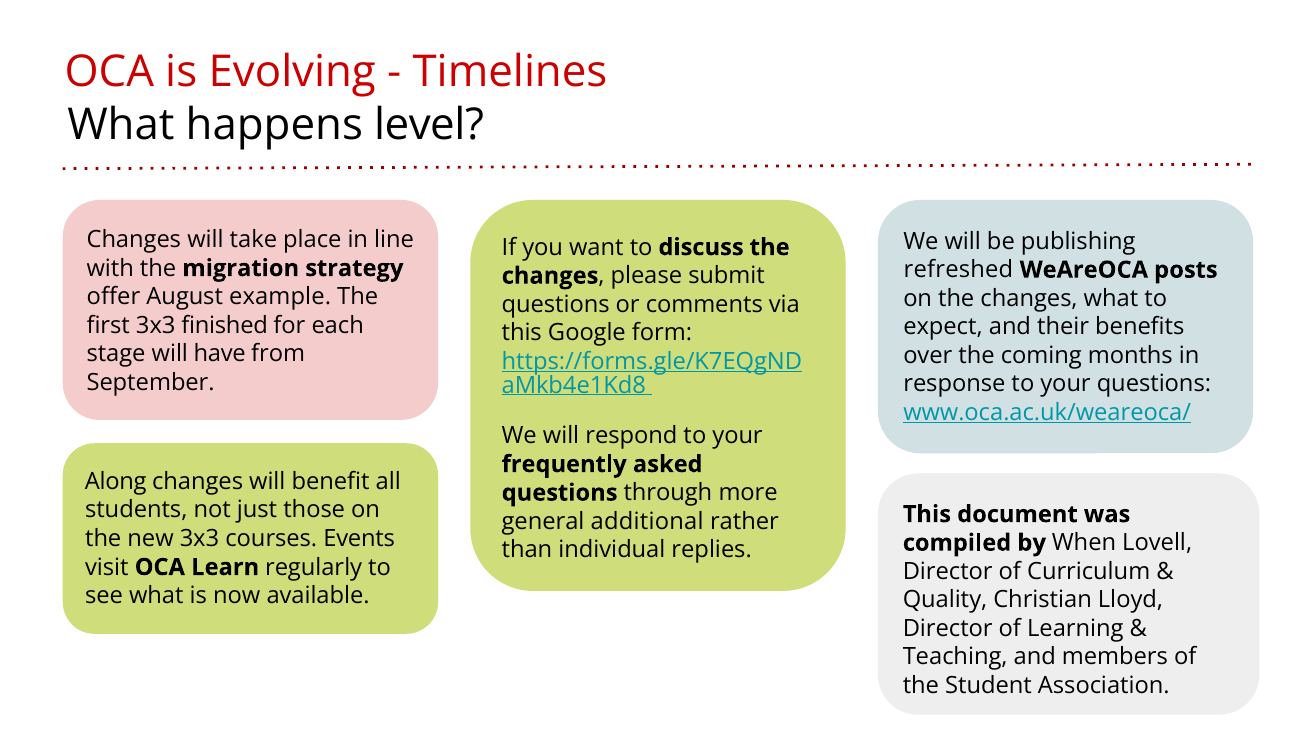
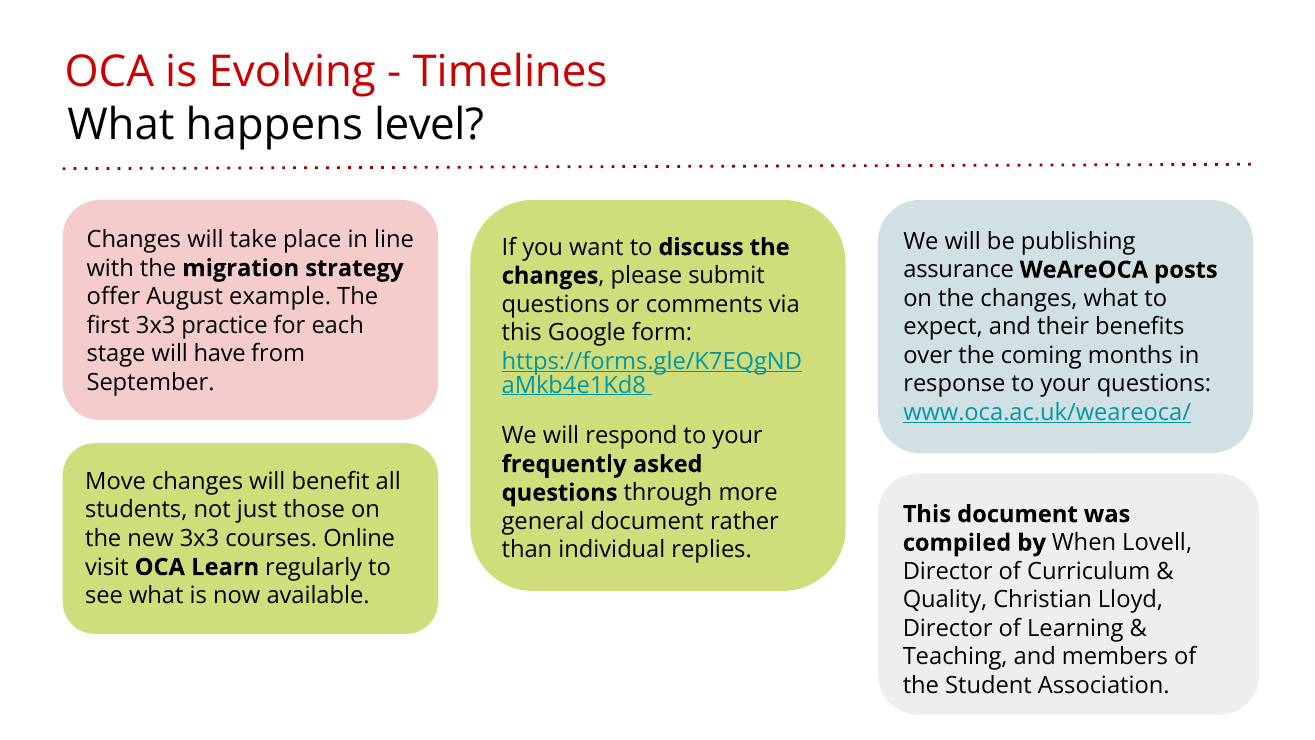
refreshed: refreshed -> assurance (959, 270)
finished: finished -> practice (225, 325)
Along: Along -> Move (116, 481)
general additional: additional -> document (647, 521)
Events: Events -> Online (359, 538)
